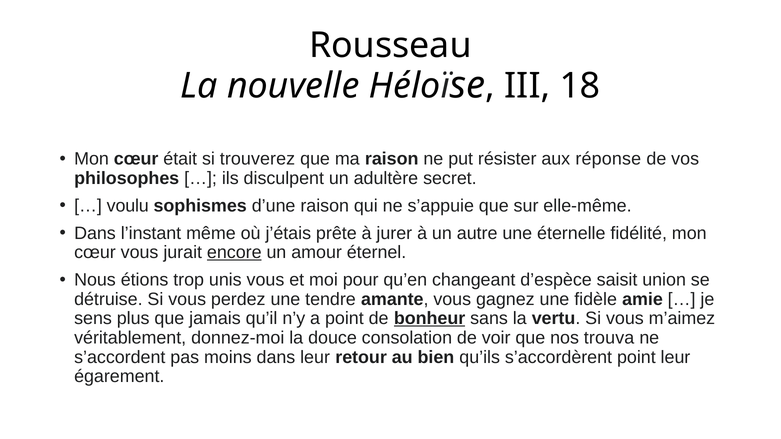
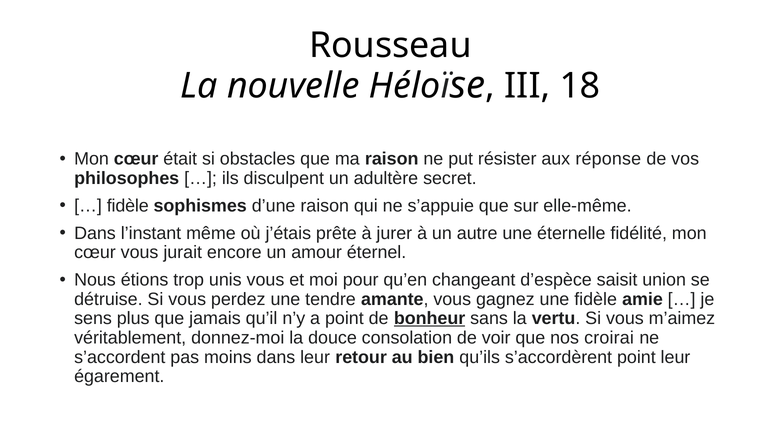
trouverez: trouverez -> obstacles (258, 159)
voulu: voulu -> fidèle (128, 206)
encore underline: present -> none (234, 253)
trouva: trouva -> croirai (609, 338)
